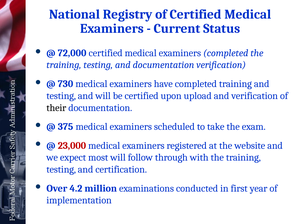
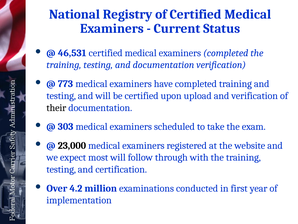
72,000: 72,000 -> 46,531 (72, 53)
730: 730 -> 773 (65, 84)
375: 375 -> 303 (66, 126)
23,000 colour: red -> black (72, 145)
